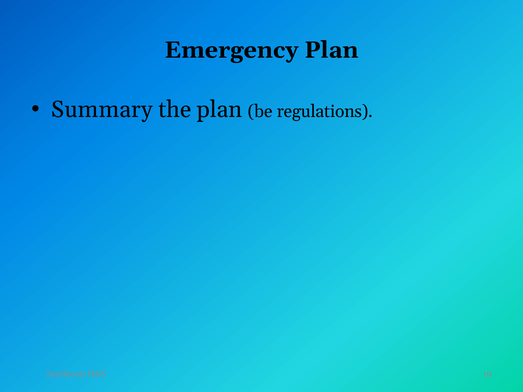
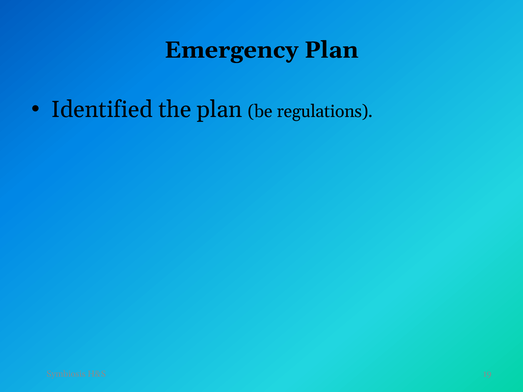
Summary: Summary -> Identified (102, 110)
